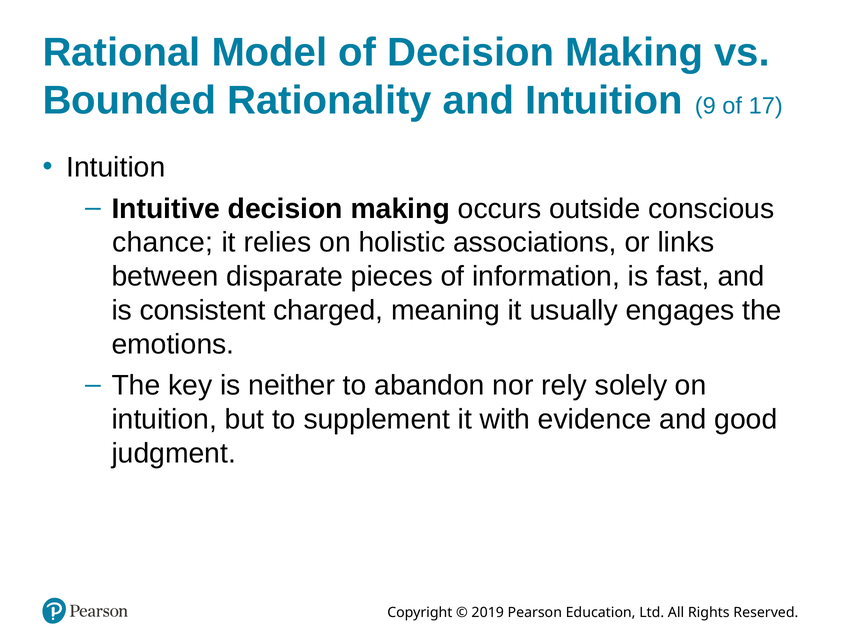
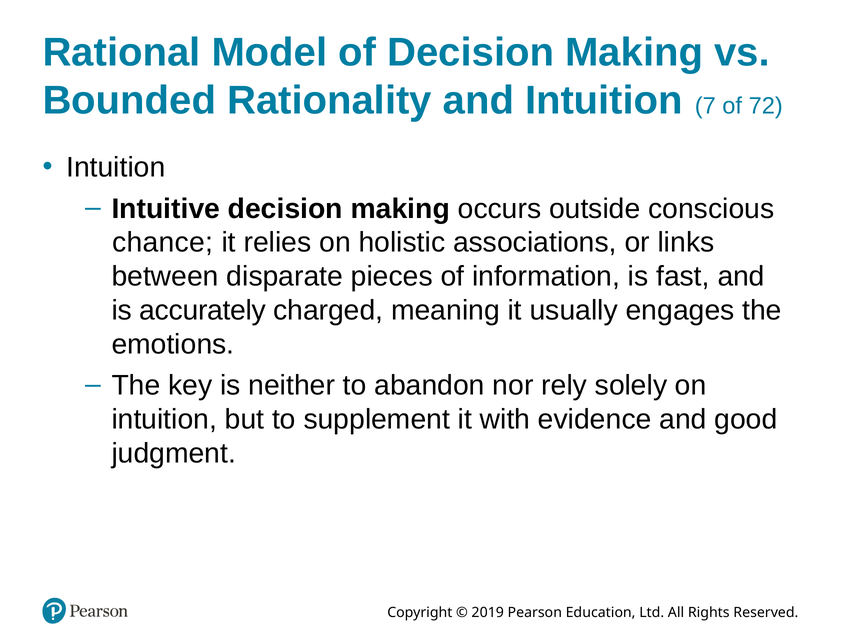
9: 9 -> 7 (705, 106)
17: 17 -> 72 (766, 106)
consistent: consistent -> accurately (203, 311)
